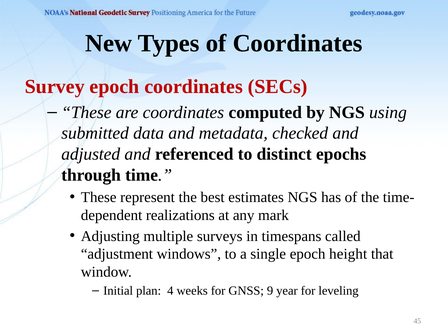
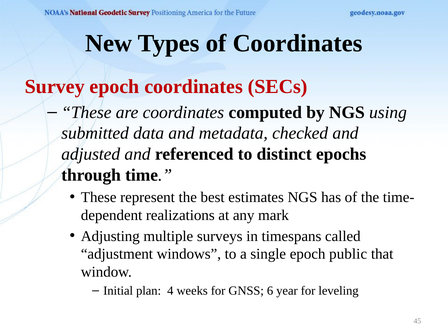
height: height -> public (348, 254)
9: 9 -> 6 (270, 291)
